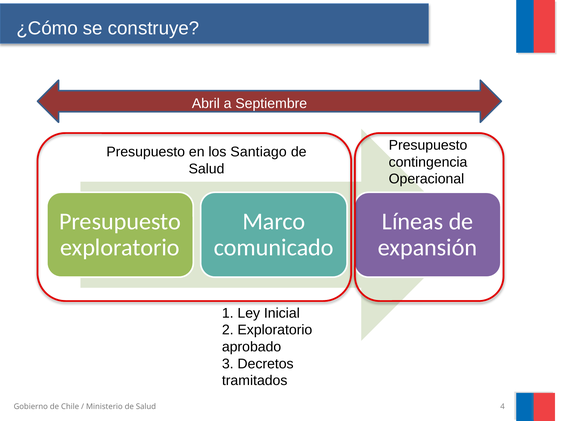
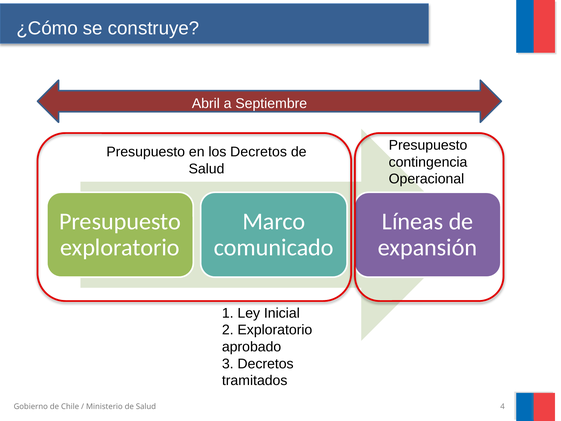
los Santiago: Santiago -> Decretos (259, 152)
